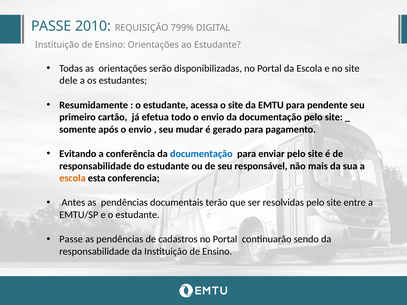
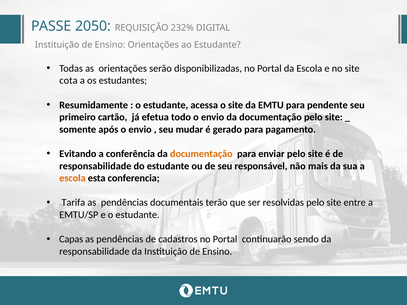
2010: 2010 -> 2050 (93, 26)
799%: 799% -> 232% (182, 28)
dele: dele -> cota (68, 81)
documentação colour: blue -> orange (201, 154)
Antes: Antes -> Tarifa (73, 203)
Passe: Passe -> Capas (71, 239)
